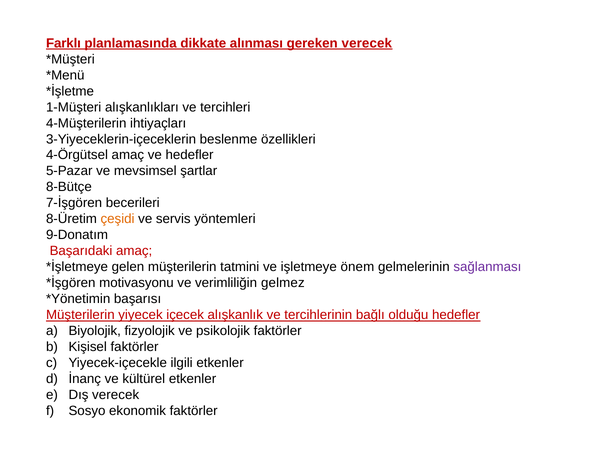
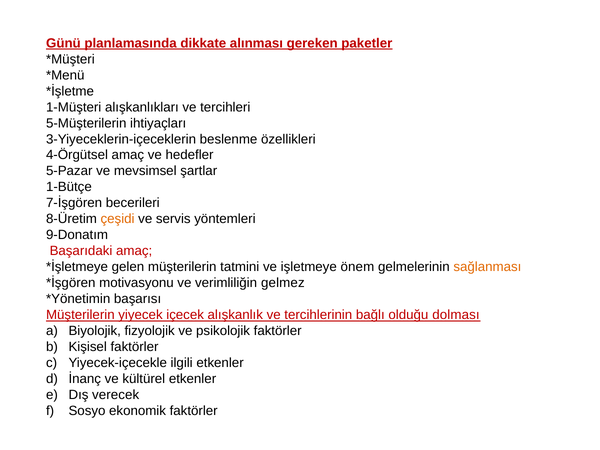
Farklı: Farklı -> Günü (63, 43)
gereken verecek: verecek -> paketler (367, 43)
4-Müşterilerin: 4-Müşterilerin -> 5-Müşterilerin (86, 123)
8-Bütçe: 8-Bütçe -> 1-Bütçe (69, 187)
sağlanması colour: purple -> orange (487, 267)
olduğu hedefler: hedefler -> dolması (456, 315)
